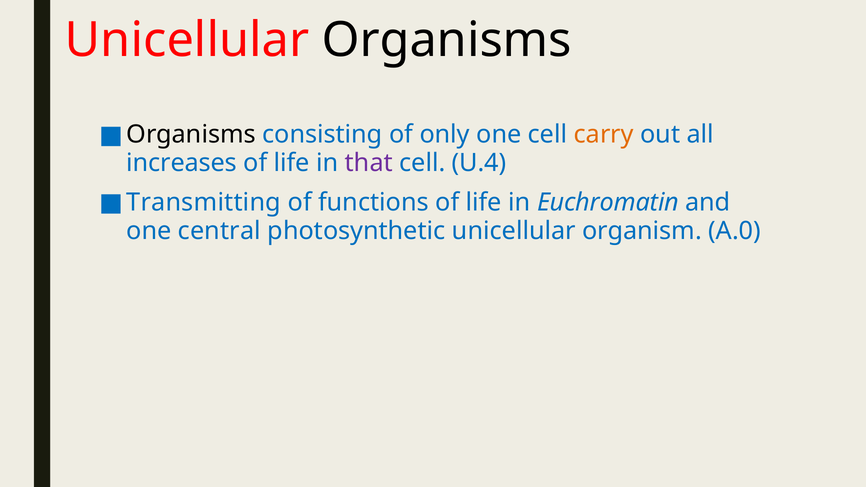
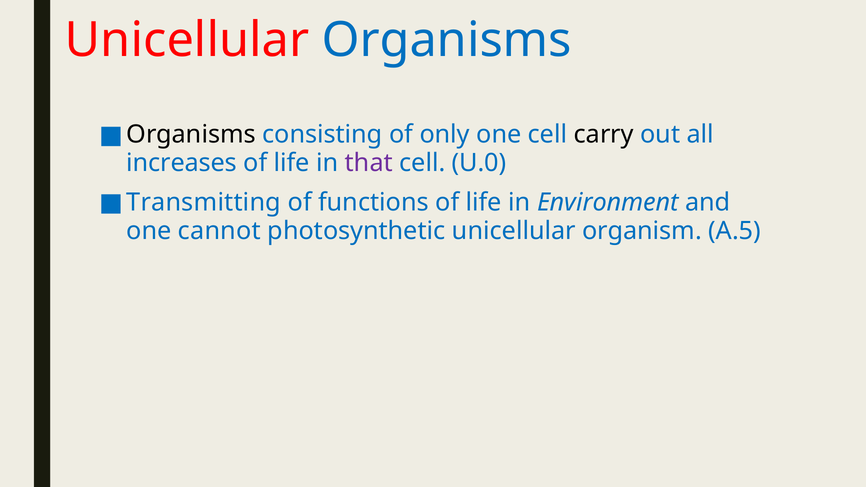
Organisms colour: black -> blue (447, 40)
carry colour: orange -> black (604, 135)
U.4: U.4 -> U.0 (479, 163)
Euchromatin: Euchromatin -> Environment (608, 202)
central: central -> cannot (219, 231)
A.0: A.0 -> A.5 (735, 231)
